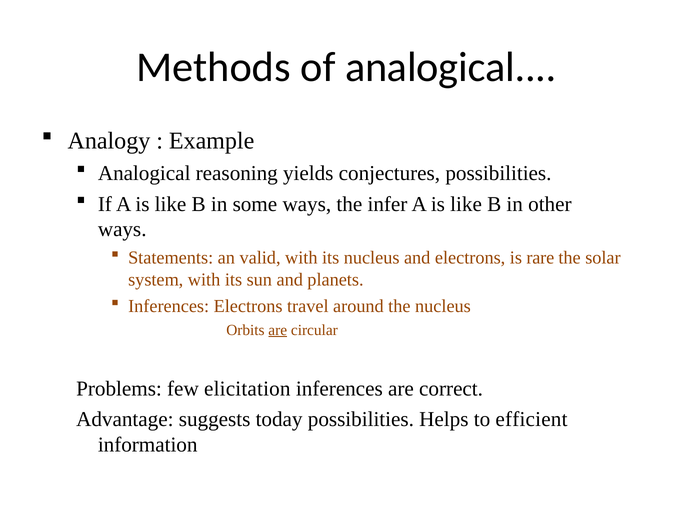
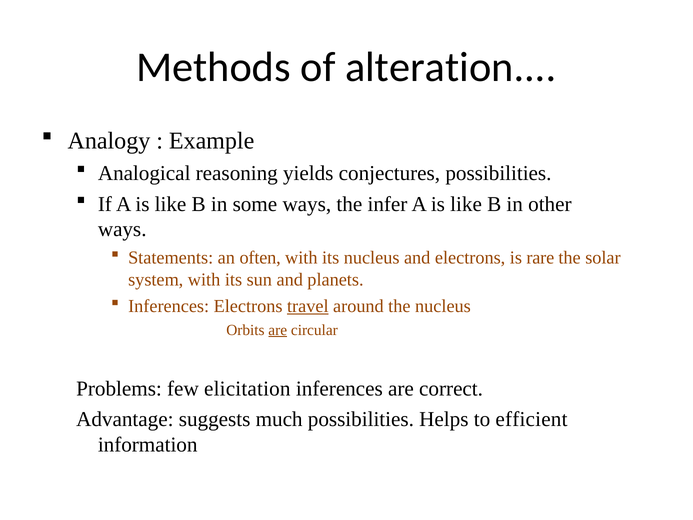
of analogical: analogical -> alteration (451, 67)
valid: valid -> often (260, 257)
travel underline: none -> present (308, 306)
today: today -> much (279, 419)
